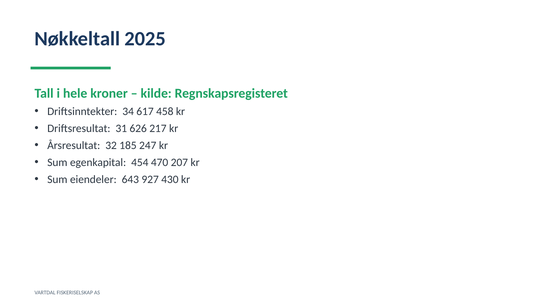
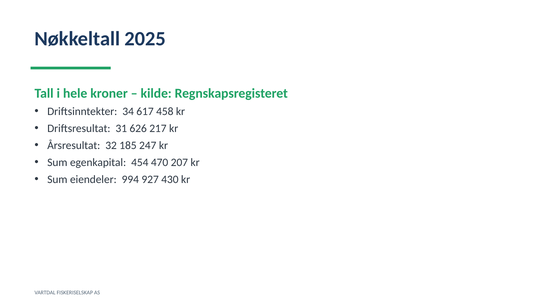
643: 643 -> 994 (130, 180)
